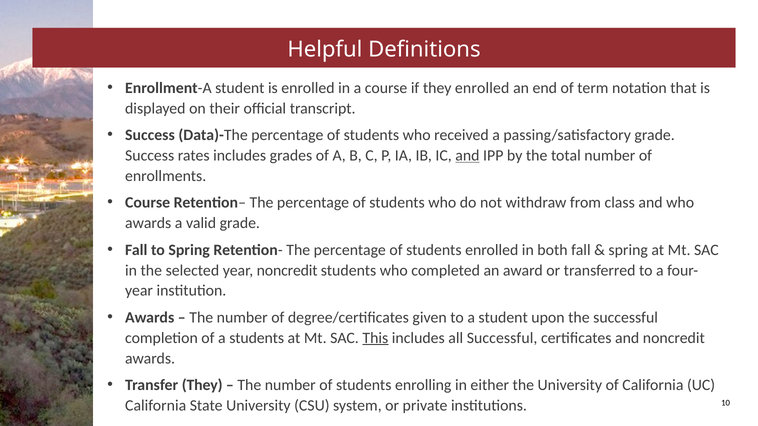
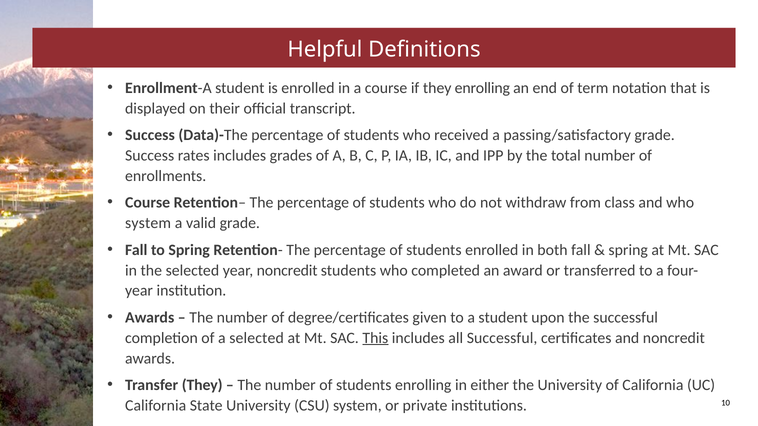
they enrolled: enrolled -> enrolling (482, 88)
and underline: present -> none (467, 156)
awards: awards -> system (148, 223)
a students: students -> selected (257, 338)
